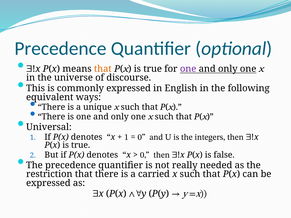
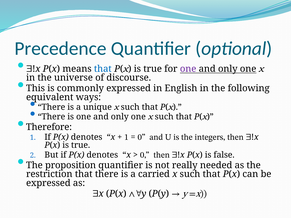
that colour: orange -> blue (103, 69)
Universal: Universal -> Therefore (49, 127)
The precedence: precedence -> proposition (71, 165)
